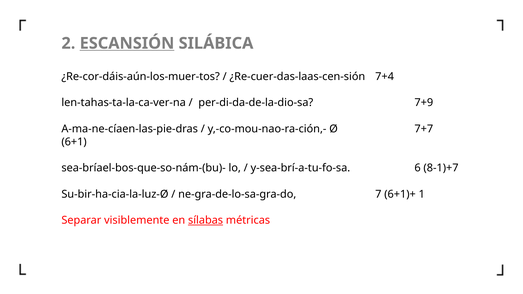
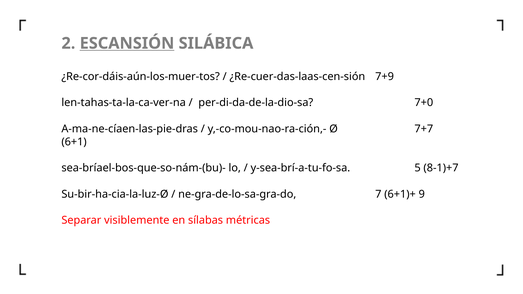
7+4: 7+4 -> 7+9 (385, 77)
7+9: 7+9 -> 7+0 (424, 103)
6: 6 -> 5 (418, 168)
1: 1 -> 9 (422, 194)
sílabas underline: present -> none (206, 220)
